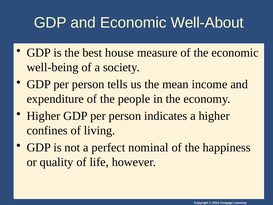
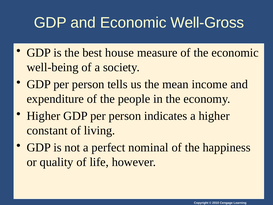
Well-About: Well-About -> Well-Gross (207, 23)
confines: confines -> constant (47, 130)
